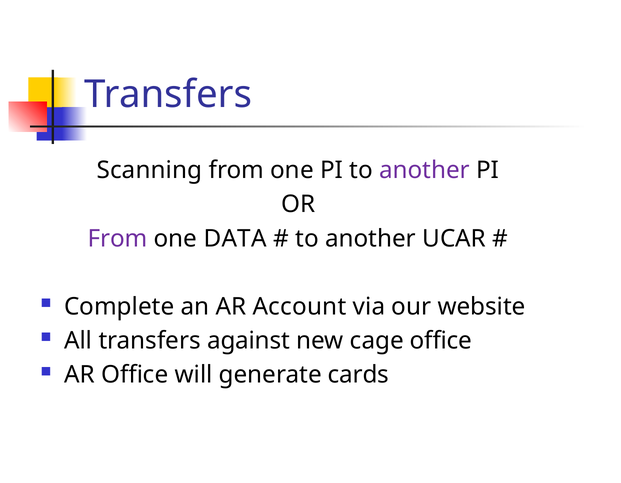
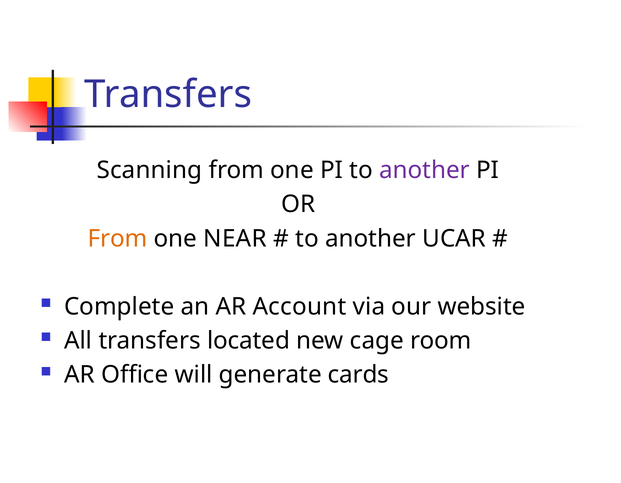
From colour: purple -> orange (118, 238)
DATA: DATA -> NEAR (235, 238)
against: against -> located (249, 340)
cage office: office -> room (441, 340)
